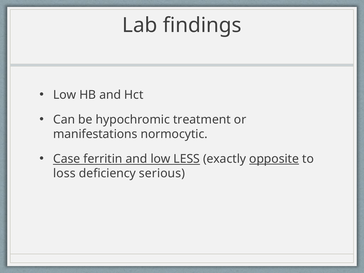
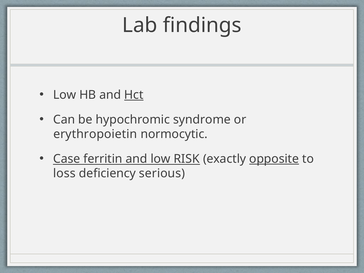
Hct underline: none -> present (134, 95)
treatment: treatment -> syndrome (202, 120)
manifestations: manifestations -> erythropoietin (95, 134)
LESS: LESS -> RISK (187, 159)
